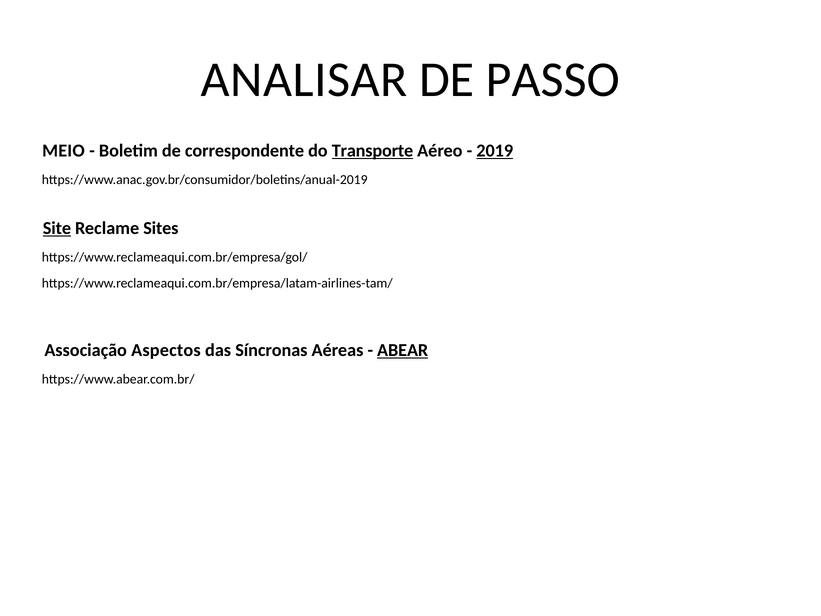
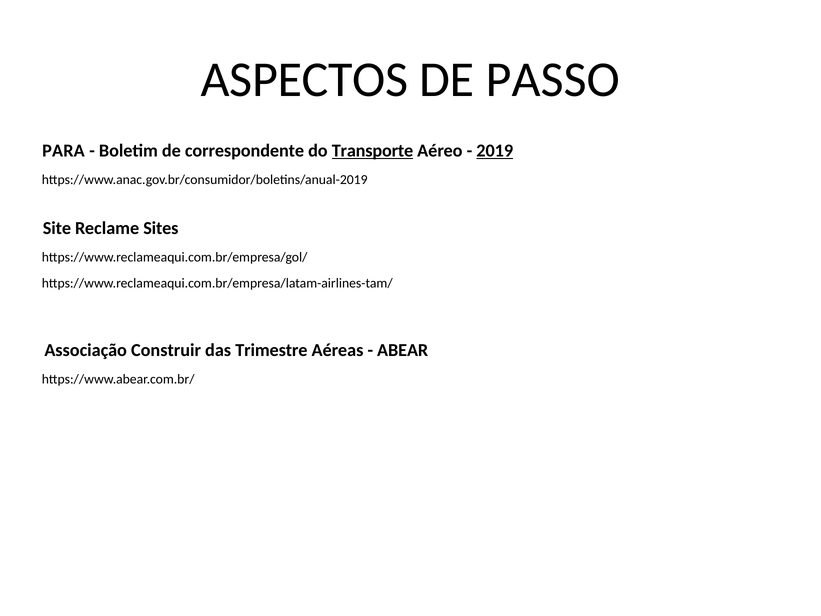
ANALISAR: ANALISAR -> ASPECTOS (304, 79)
MEIO: MEIO -> PARA (63, 151)
Site underline: present -> none (57, 228)
Aspectos: Aspectos -> Construir (166, 350)
Síncronas: Síncronas -> Trimestre (271, 350)
ABEAR underline: present -> none (403, 350)
